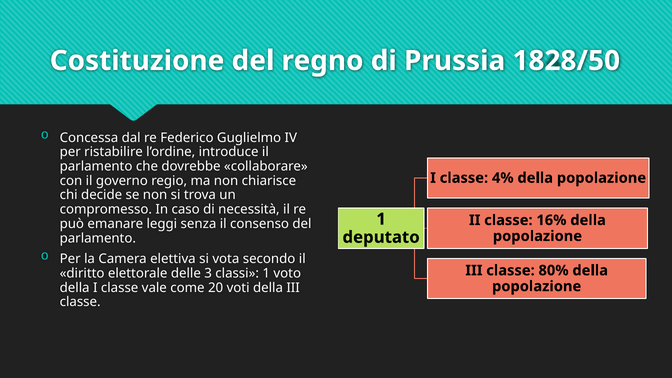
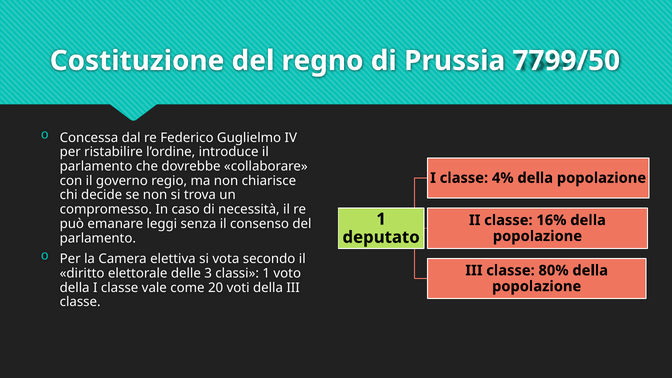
1828/50: 1828/50 -> 7799/50 (566, 61)
